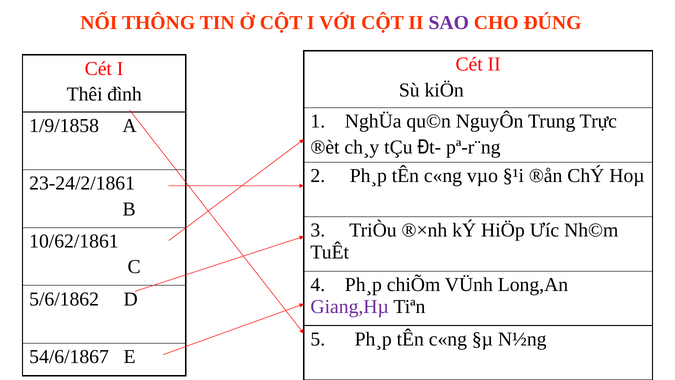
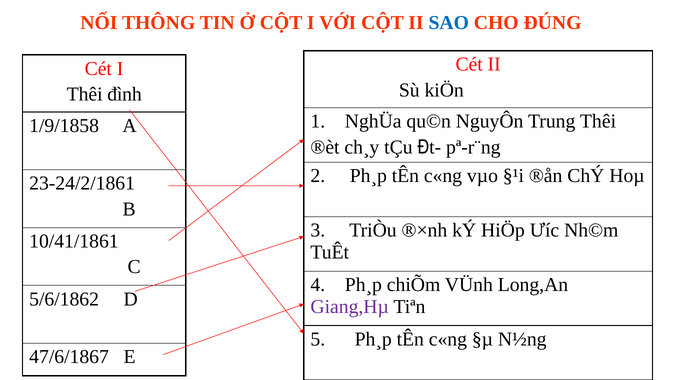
SAO colour: purple -> blue (449, 22)
Trung Trực: Trực -> Thêi (598, 121)
10/62/1861: 10/62/1861 -> 10/41/1861 (74, 241)
54/6/1867: 54/6/1867 -> 47/6/1867 (69, 357)
